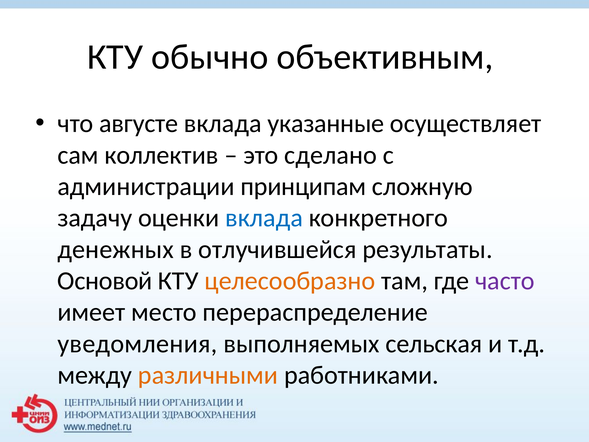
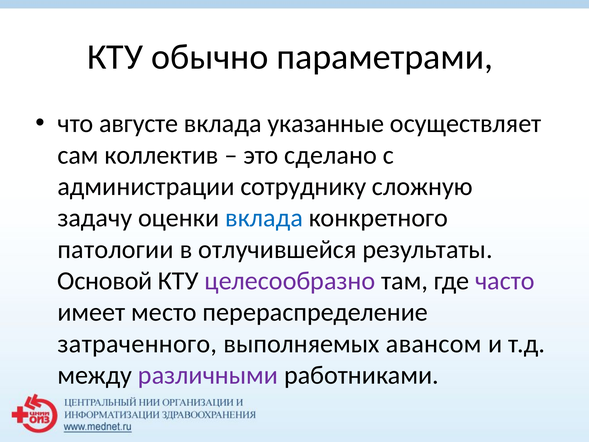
объективным: объективным -> параметрами (385, 57)
принципам: принципам -> сотруднику (303, 186)
денежных: денежных -> патологии (116, 249)
целесообразно colour: orange -> purple (290, 281)
уведомления: уведомления -> затраченного (137, 344)
сельская: сельская -> авансом (434, 344)
различными colour: orange -> purple (208, 375)
